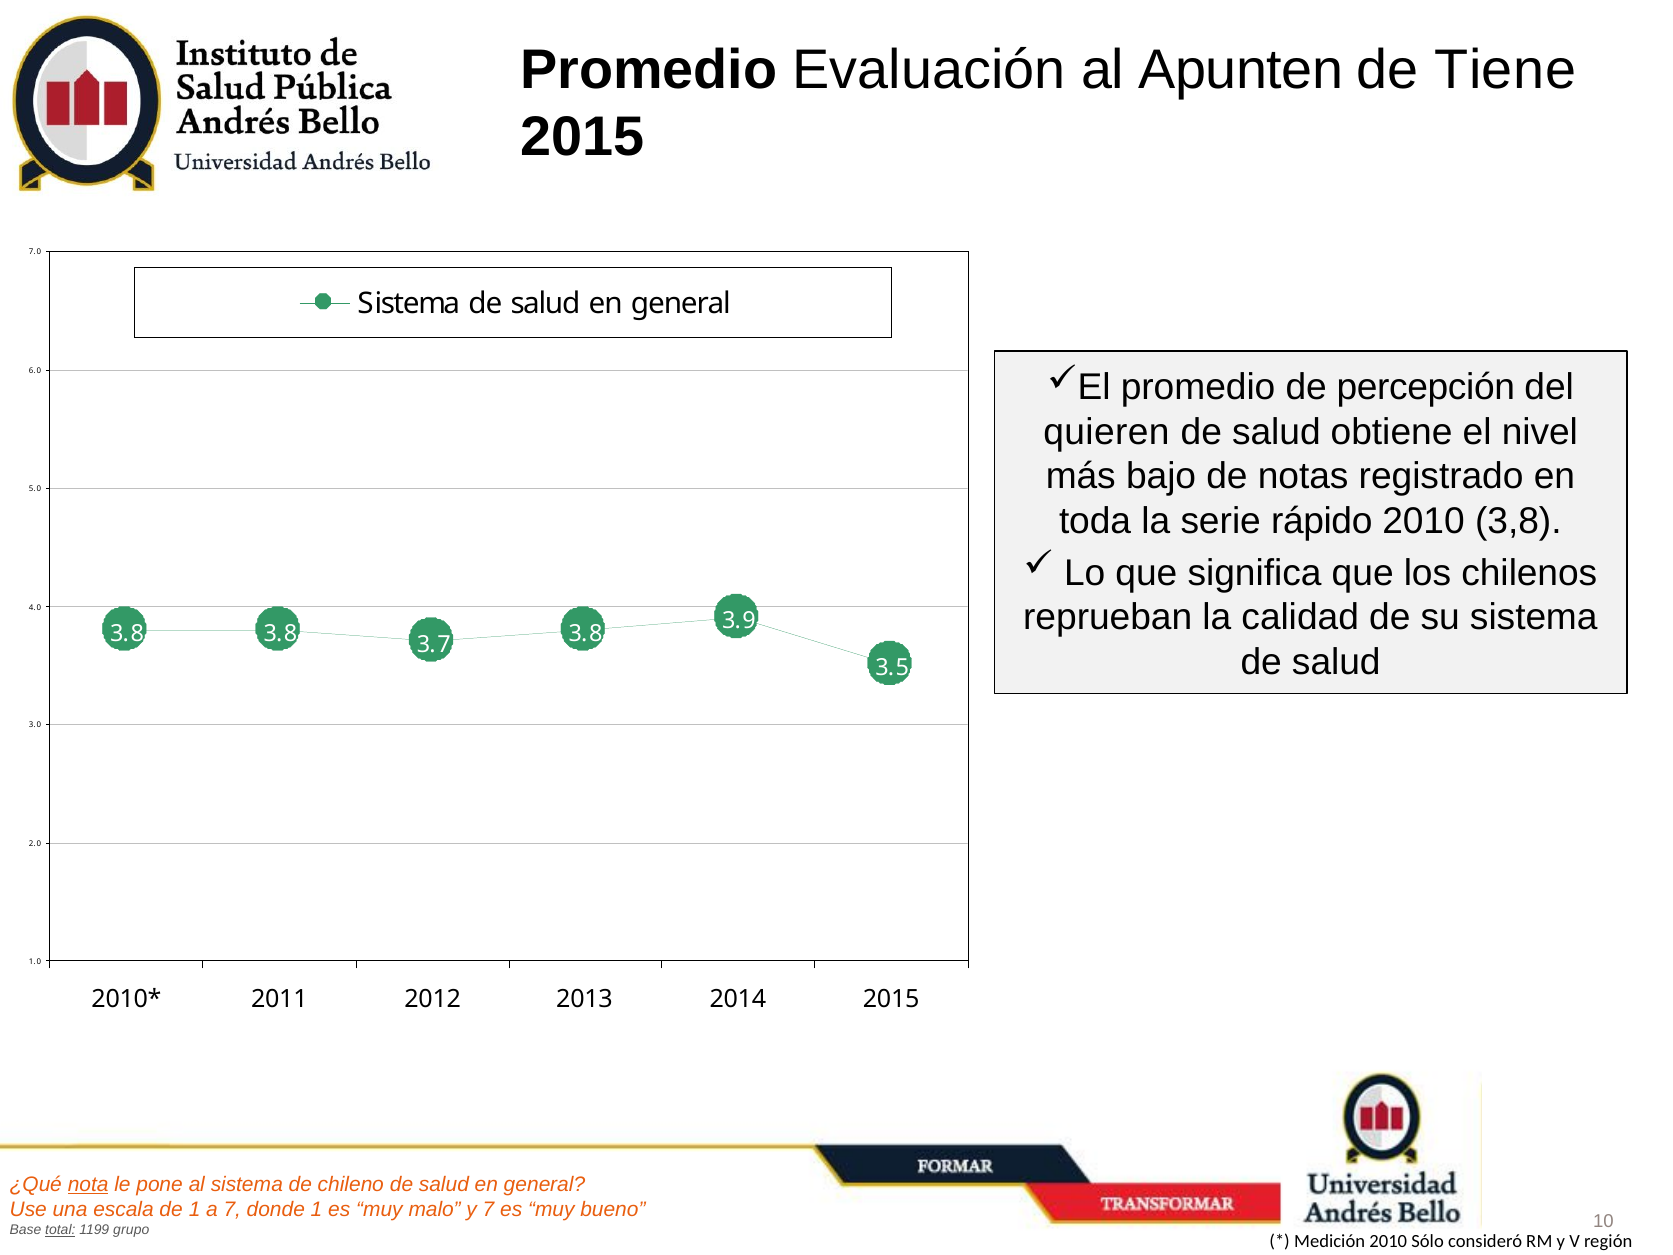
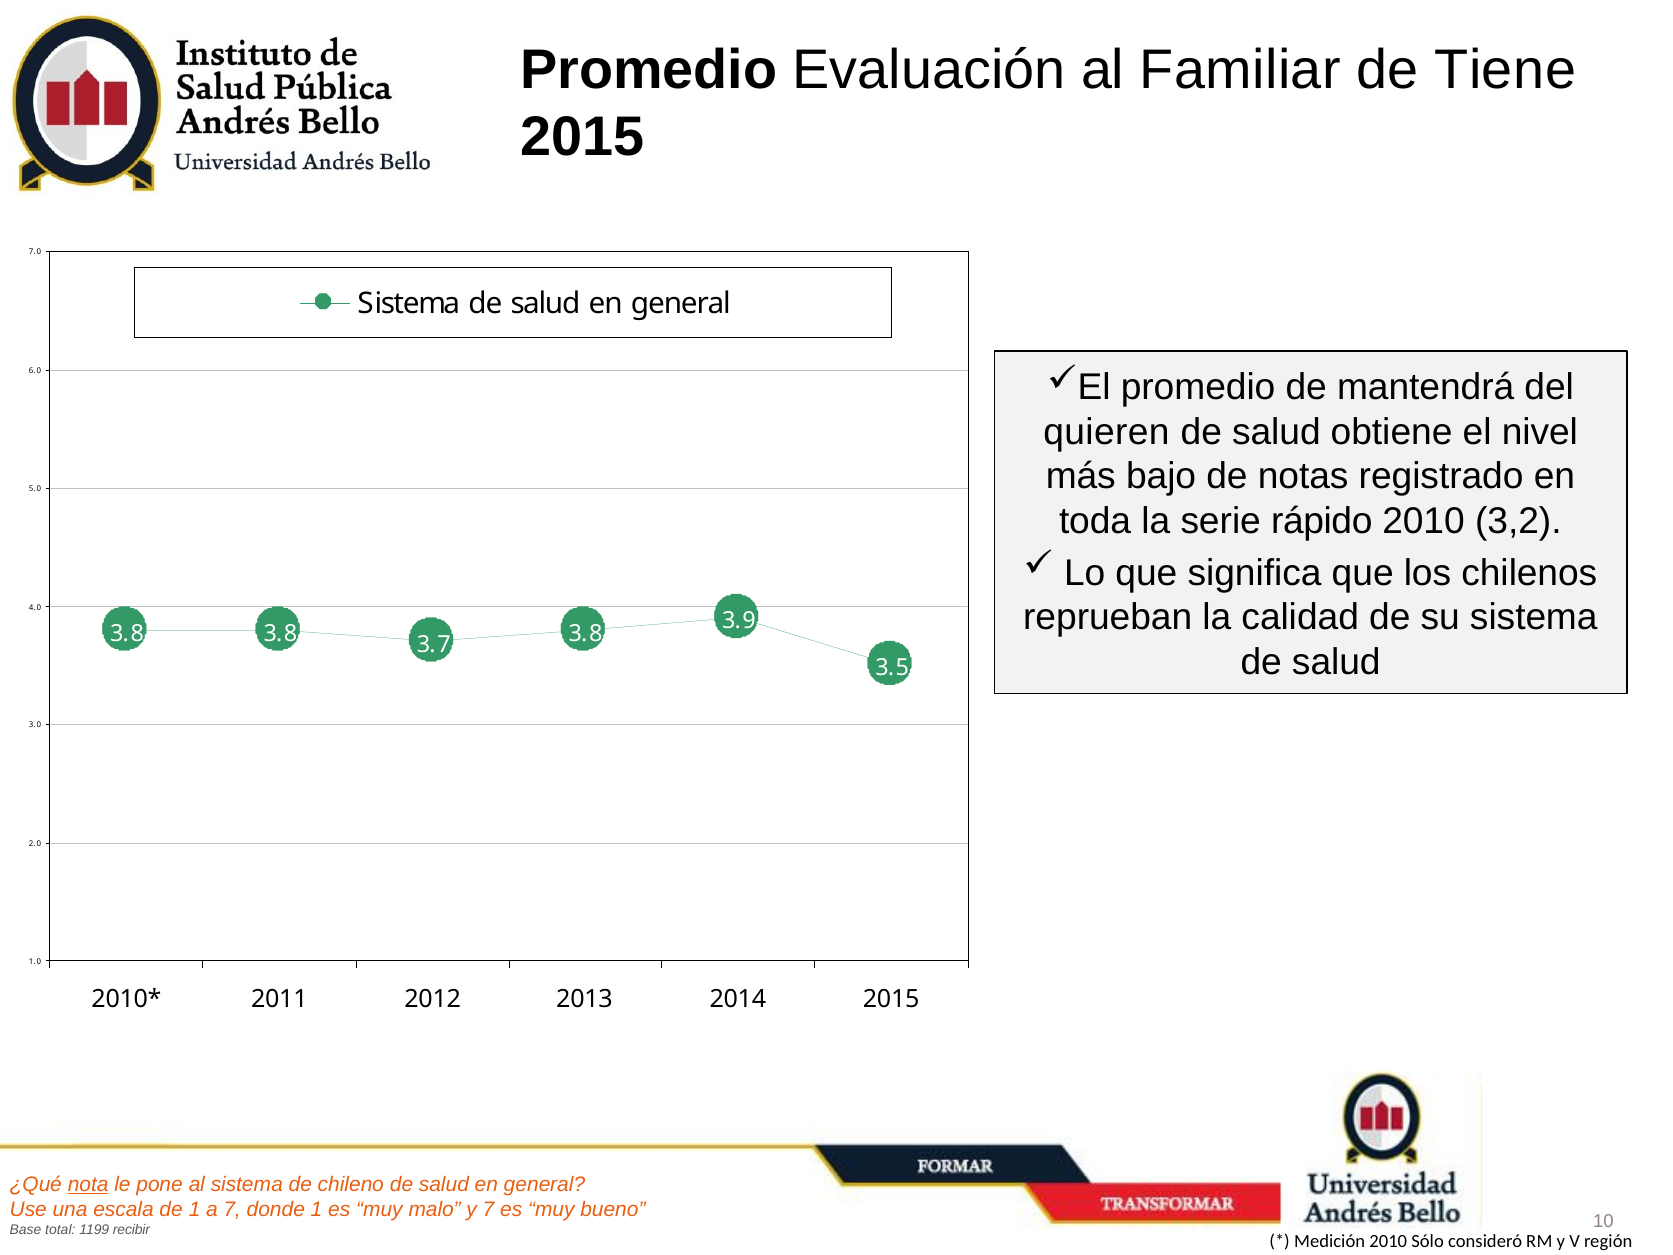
Apunten: Apunten -> Familiar (1240, 70)
percepción: percepción -> mantendrá (1426, 387)
3,8: 3,8 -> 3,2 (1518, 521)
total underline: present -> none (60, 1230)
grupo: grupo -> recibir (131, 1230)
